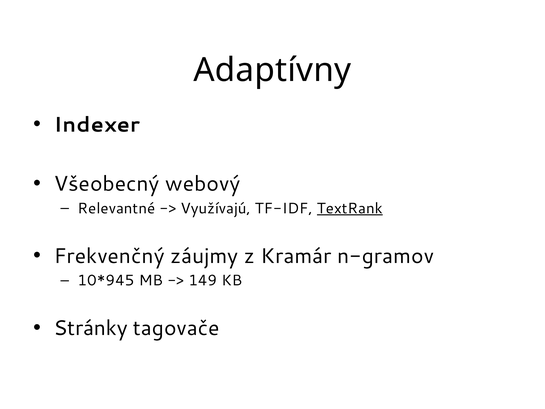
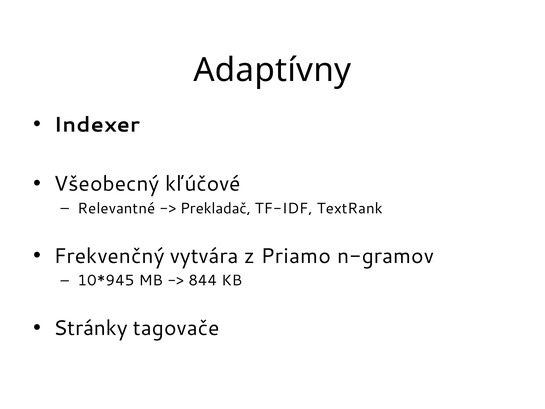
webový: webový -> kľúčové (203, 184)
Využívajú: Využívajú -> Prekladač (216, 208)
TextRank underline: present -> none (350, 208)
záujmy: záujmy -> vytvára (204, 256)
Kramár: Kramár -> Priamo (296, 256)
149: 149 -> 844 (203, 280)
